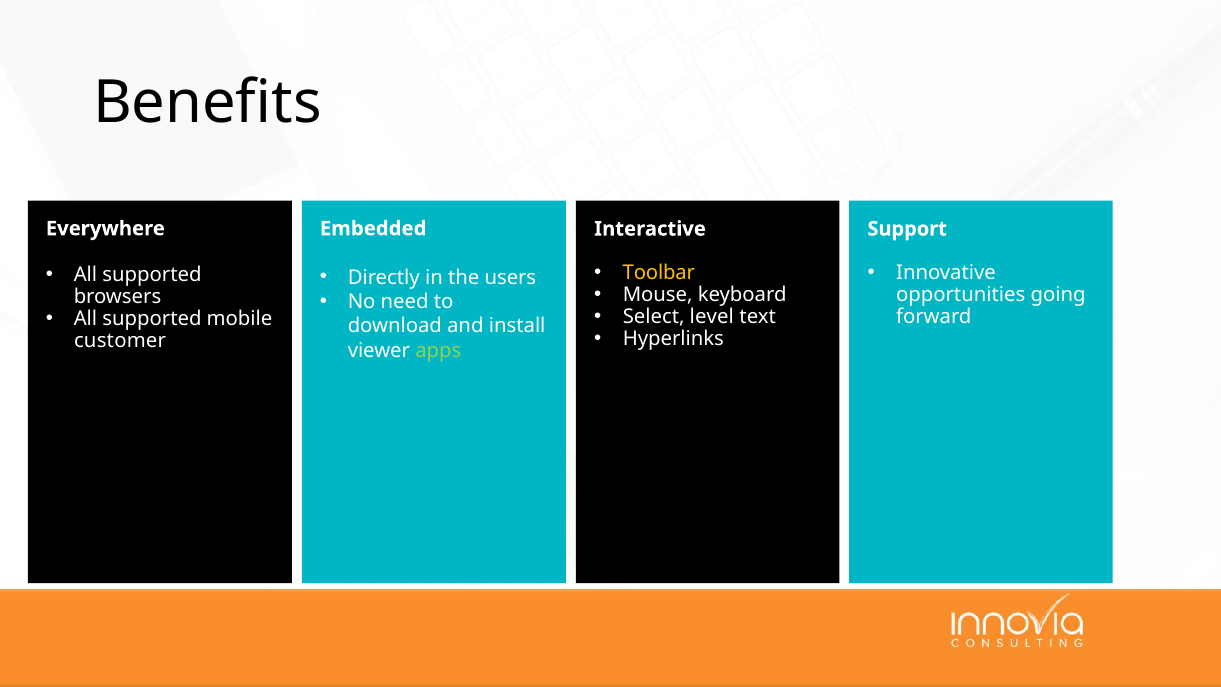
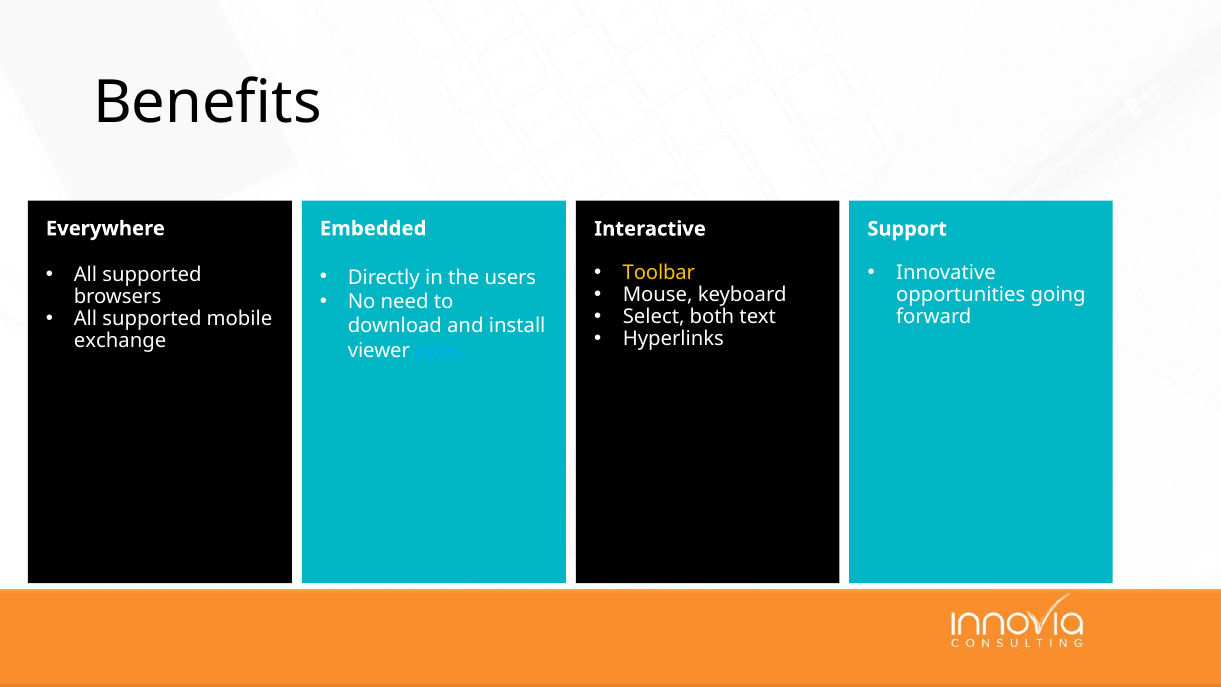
level: level -> both (712, 316)
customer: customer -> exchange (120, 340)
apps colour: light green -> light blue (438, 351)
